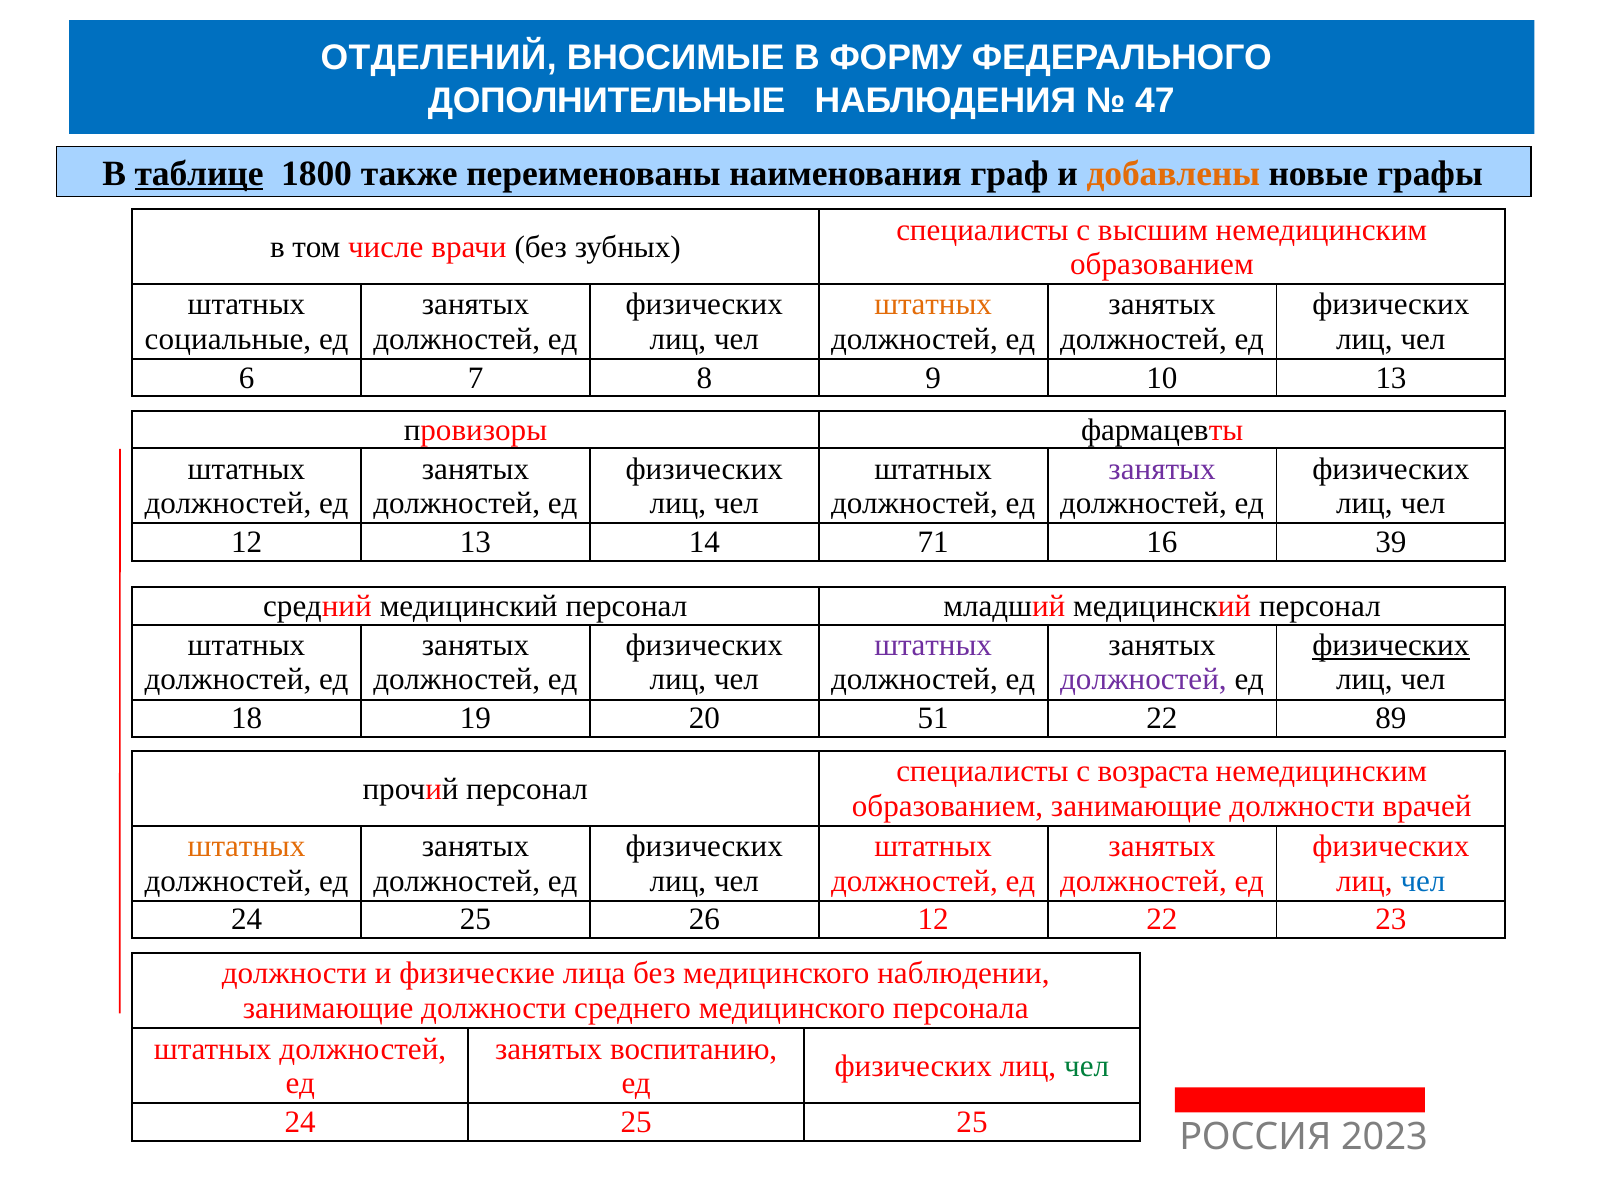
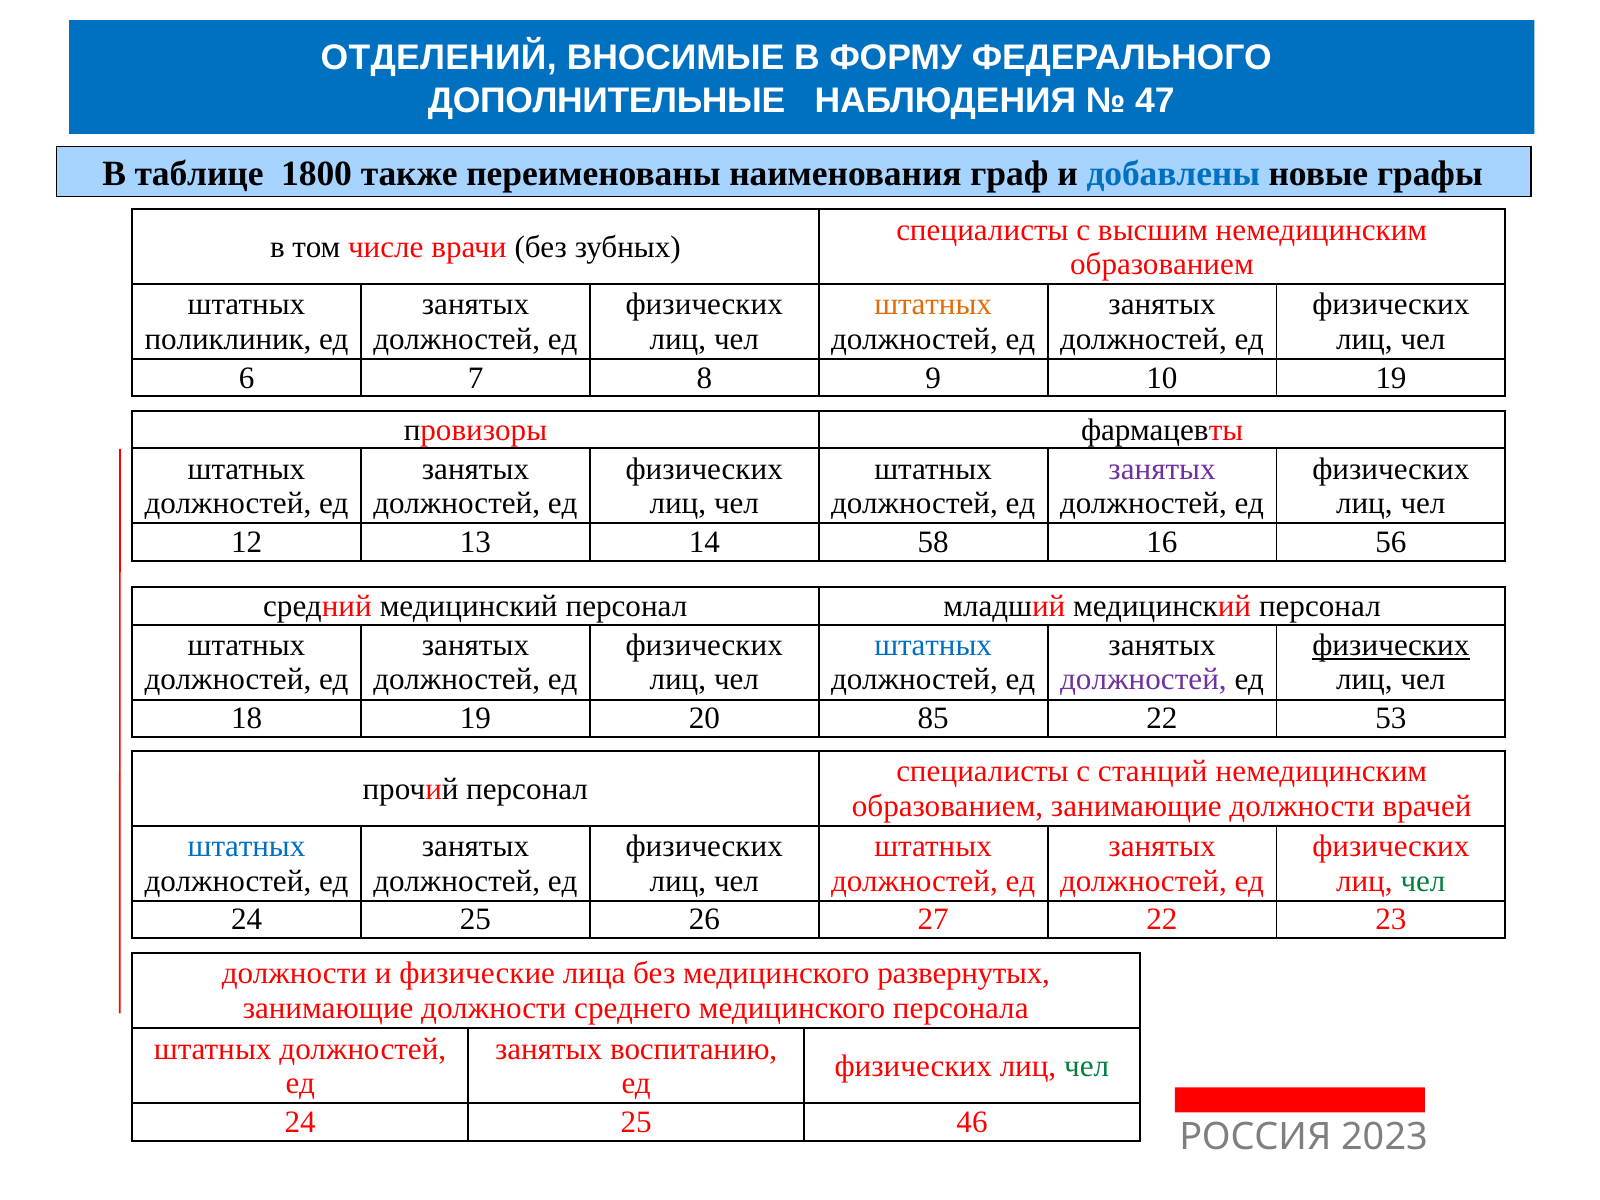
таблице underline: present -> none (199, 174)
добавлены colour: orange -> blue (1173, 174)
социальные: социальные -> поликлиник (228, 339)
10 13: 13 -> 19 (1391, 378)
71: 71 -> 58 (933, 542)
39: 39 -> 56 (1391, 542)
штатных colour: purple -> blue (933, 645)
51: 51 -> 85 (933, 719)
89: 89 -> 53 (1391, 719)
возраста: возраста -> станций (1153, 772)
штатных colour: orange -> blue (247, 846)
чел colour: blue -> green (1423, 881)
26 12: 12 -> 27 (933, 920)
наблюдении: наблюдении -> развернутых (964, 974)
25 25: 25 -> 46 (972, 1122)
